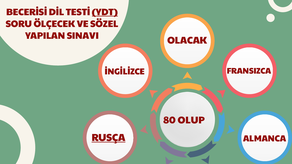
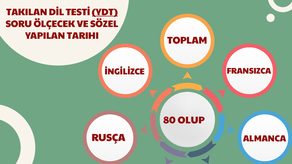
BECERİSİ: BECERİSİ -> TAKILAN (27, 12)
SINAVI: SINAVI -> TARIHI (83, 36)
OLACAK: OLACAK -> TOPLAM (187, 41)
RUSÇA underline: present -> none (108, 138)
